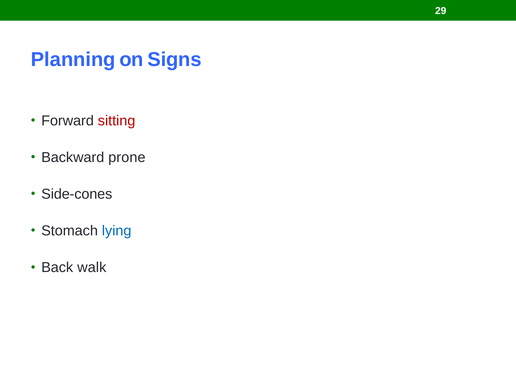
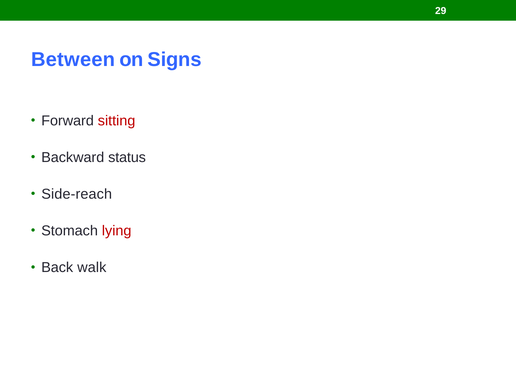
Planning: Planning -> Between (73, 59)
prone: prone -> status (127, 157)
Side-cones: Side-cones -> Side-reach (77, 194)
lying colour: blue -> red (117, 231)
